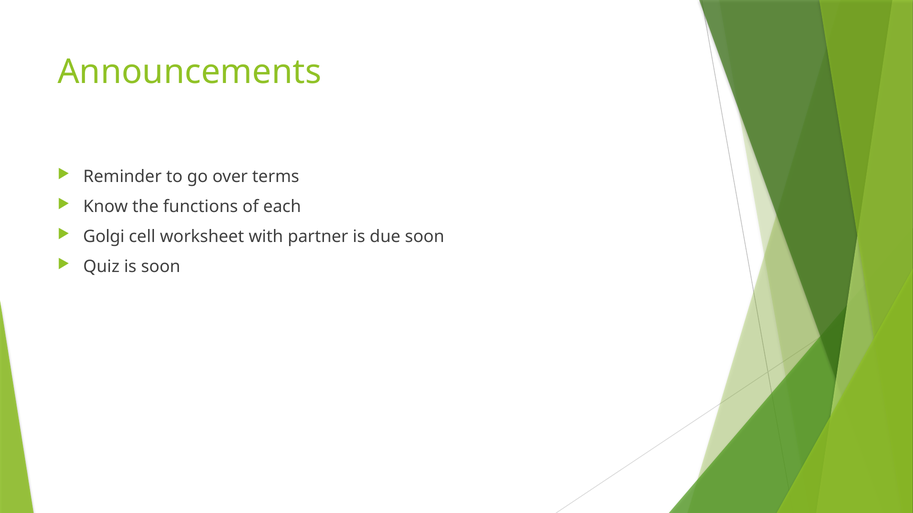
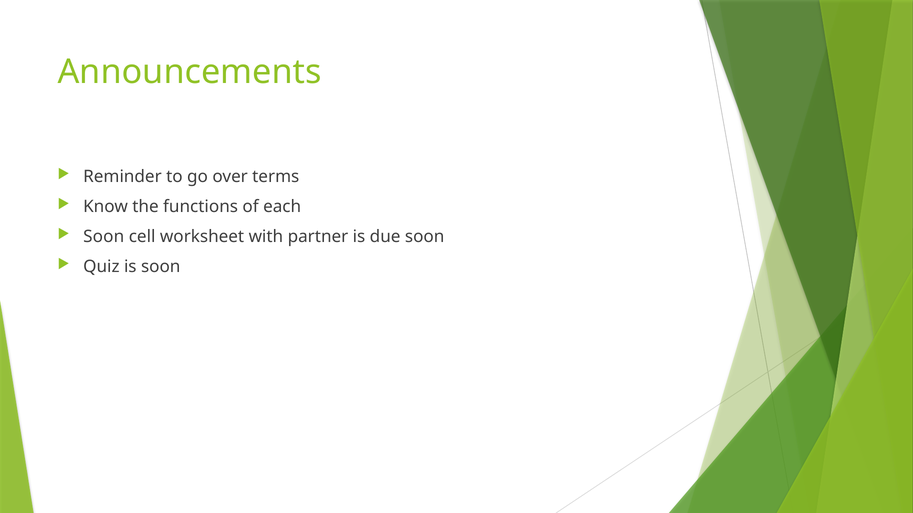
Golgi: Golgi -> Soon (104, 237)
